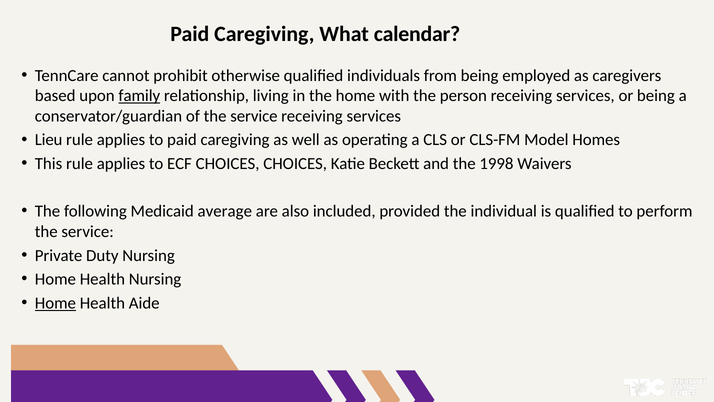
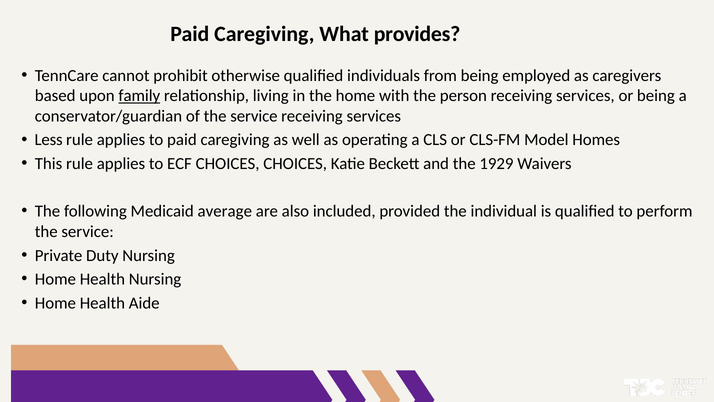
calendar: calendar -> provides (417, 34)
Lieu: Lieu -> Less (49, 140)
1998: 1998 -> 1929 (496, 164)
Home underline: present -> none (55, 303)
